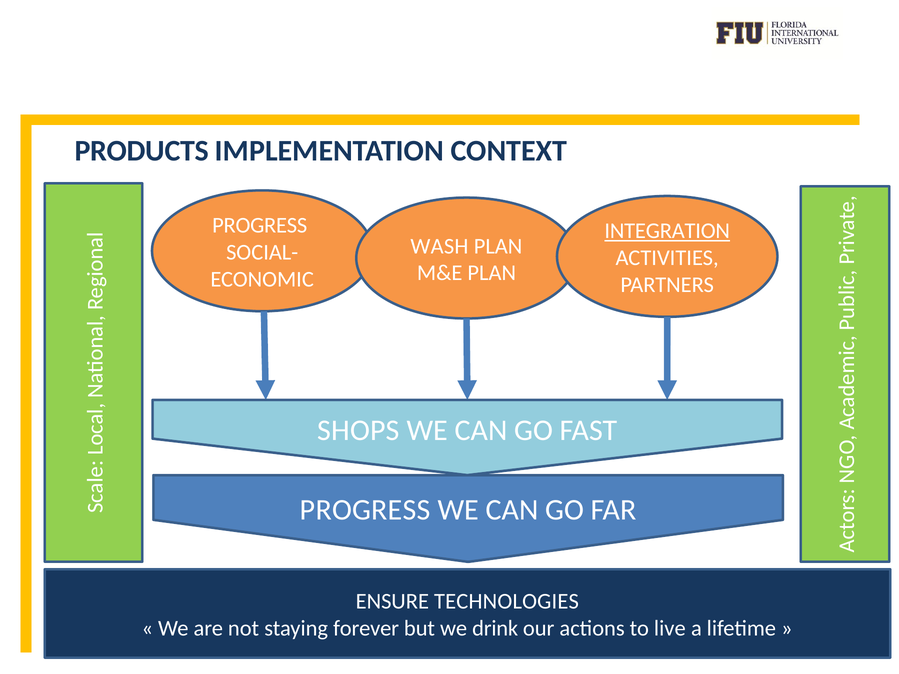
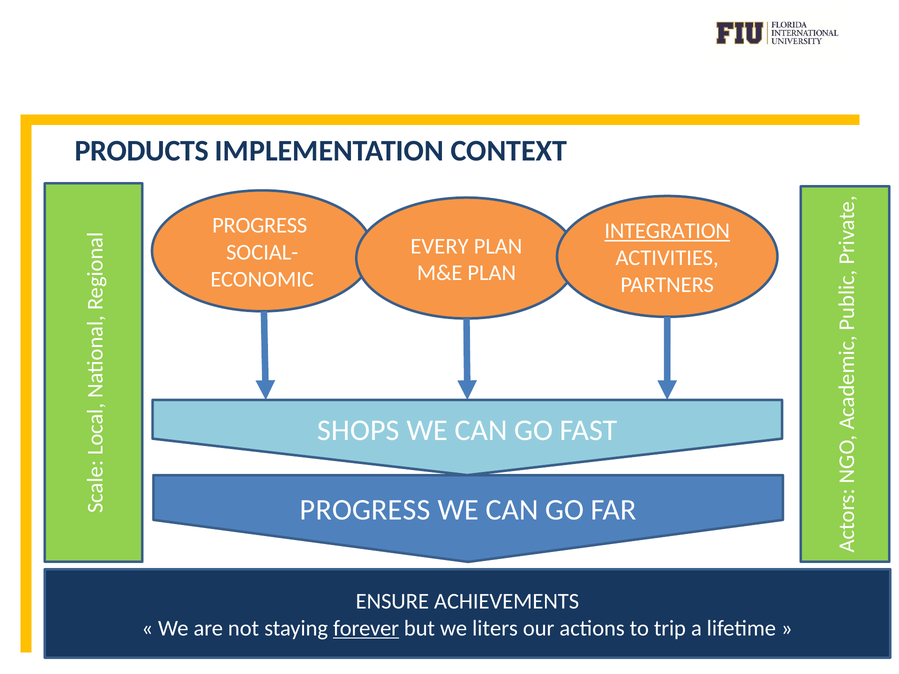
WASH: WASH -> EVERY (440, 246)
TECHNOLOGIES: TECHNOLOGIES -> ACHIEVEMENTS (507, 602)
forever underline: none -> present (366, 629)
drink: drink -> liters (495, 629)
live: live -> trip (670, 629)
